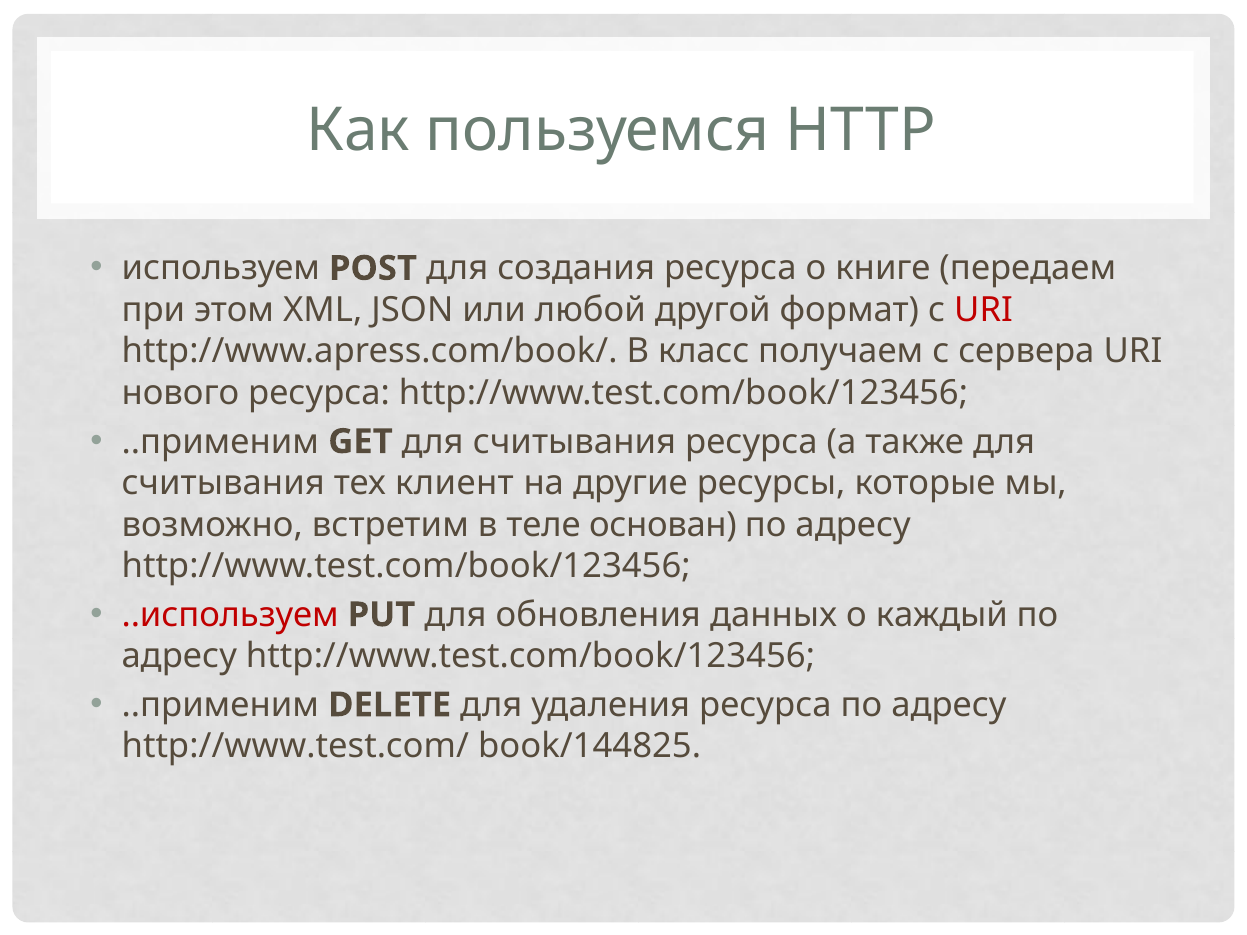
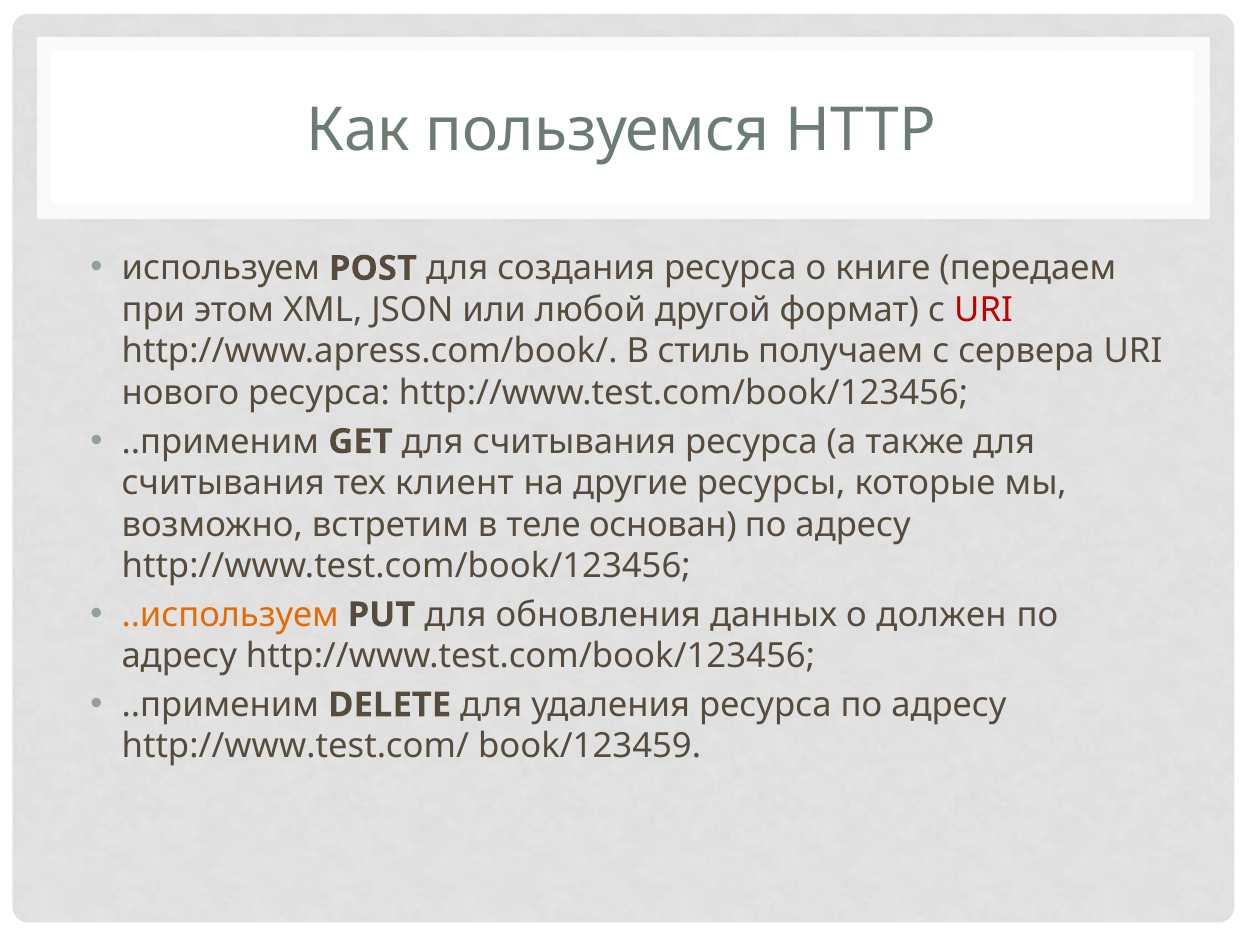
класс: класс -> стиль (704, 352)
..используем colour: red -> orange (230, 615)
каждый: каждый -> должен (942, 615)
book/144825: book/144825 -> book/123459 (590, 747)
